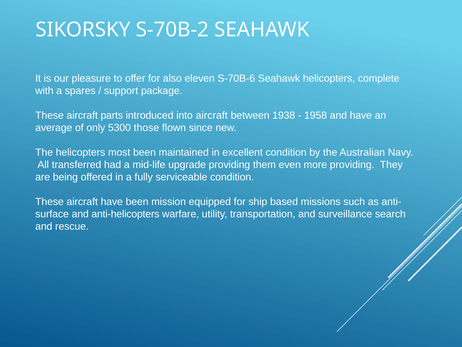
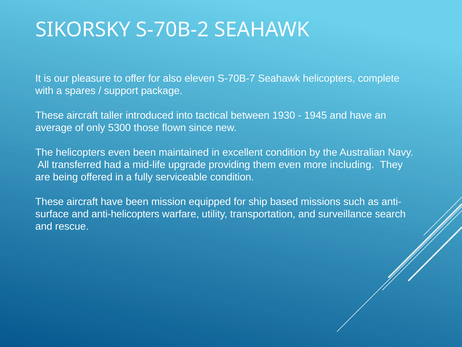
S-70B-6: S-70B-6 -> S-70B-7 (236, 78)
parts: parts -> taller (112, 115)
into aircraft: aircraft -> tactical (212, 115)
1938: 1938 -> 1930 (284, 115)
1958: 1958 -> 1945 (316, 115)
helicopters most: most -> even (119, 152)
more providing: providing -> including (352, 165)
